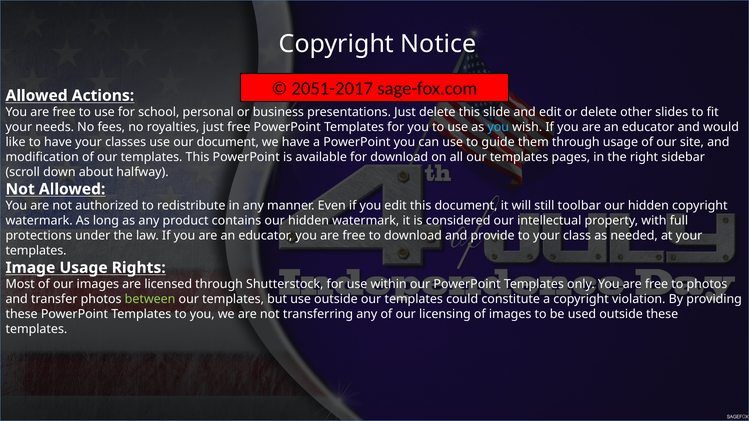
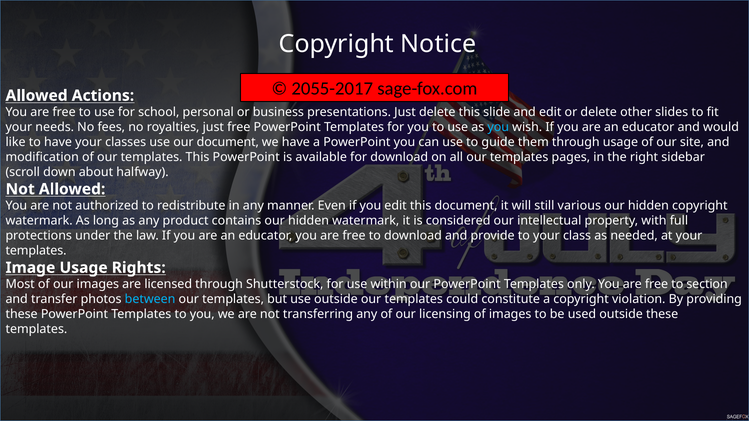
2051-2017: 2051-2017 -> 2055-2017 (332, 89)
toolbar: toolbar -> various (579, 206)
to photos: photos -> section (707, 285)
between colour: light green -> light blue (150, 299)
